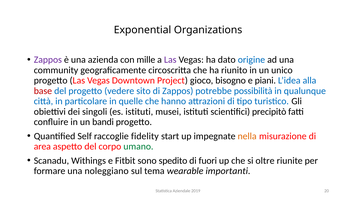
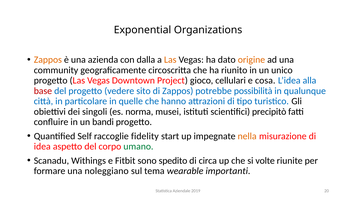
Zappos colour: purple -> orange (48, 60)
mille: mille -> dalla (146, 60)
Las colour: purple -> orange (170, 60)
origine colour: blue -> orange (251, 60)
bisogno: bisogno -> cellulari (231, 81)
piani: piani -> cosa (265, 81)
es istituti: istituti -> norma (139, 112)
area: area -> idea (42, 147)
fuori: fuori -> circa (208, 161)
oltre: oltre -> volte (265, 161)
